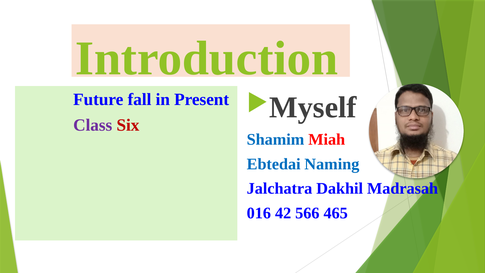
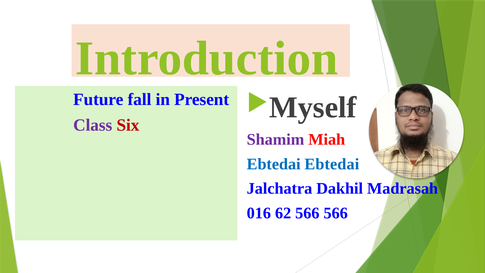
Shamim colour: blue -> purple (275, 139)
Ebtedai Naming: Naming -> Ebtedai (332, 164)
42: 42 -> 62 (283, 213)
566 465: 465 -> 566 (336, 213)
